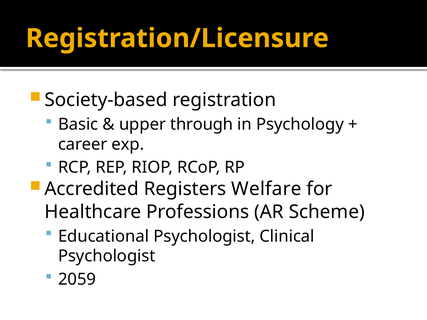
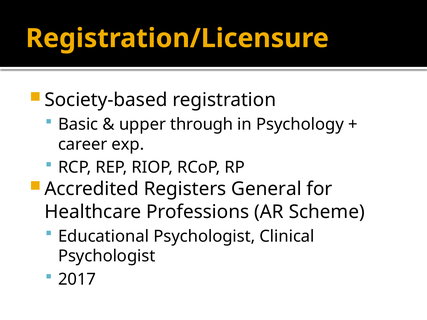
Welfare: Welfare -> General (266, 189)
2059: 2059 -> 2017 (77, 280)
